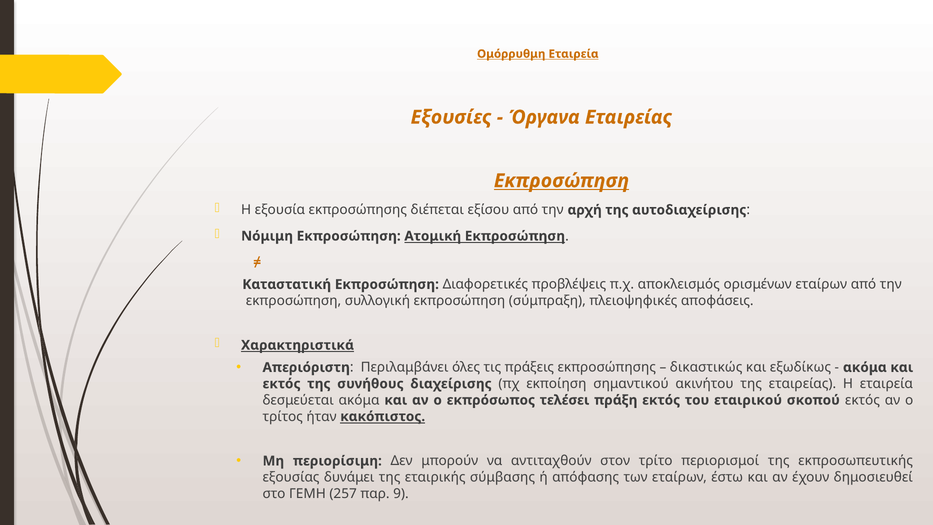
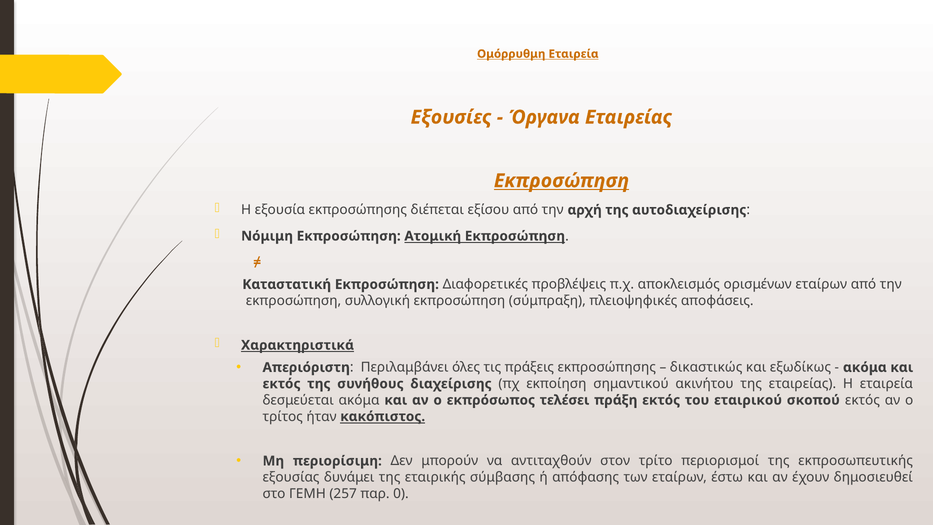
9: 9 -> 0 (401, 494)
